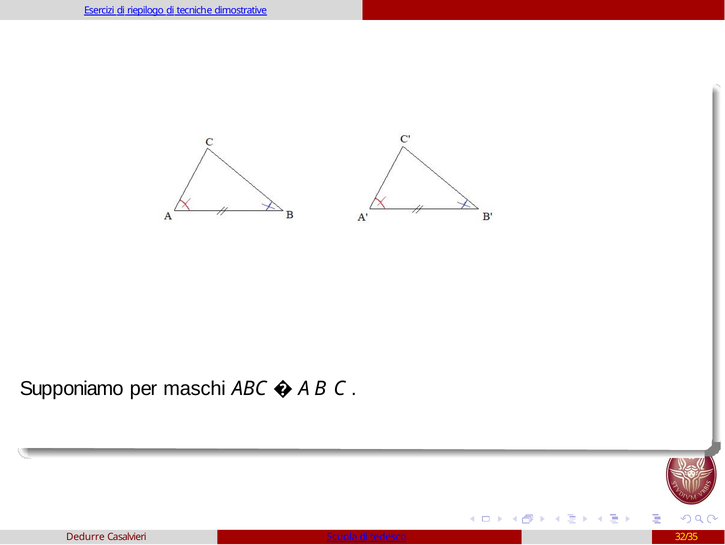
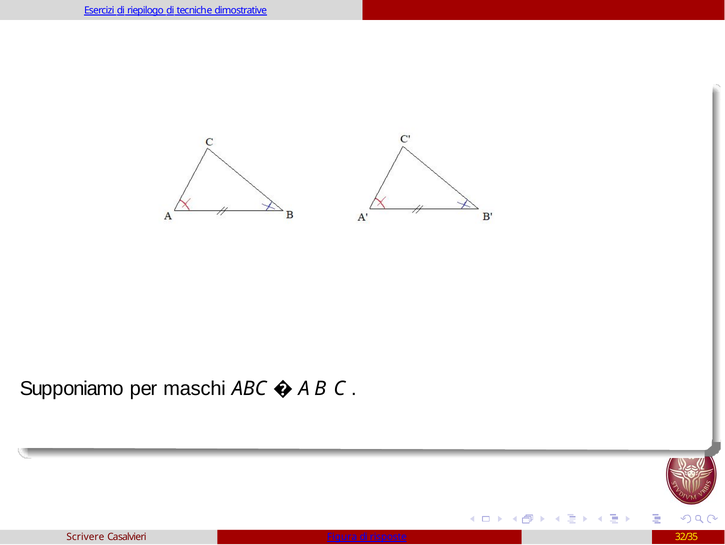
Dedurre: Dedurre -> Scrivere (85, 536)
Scuola: Scuola -> Figura (342, 536)
tedesco: tedesco -> risposte (388, 536)
